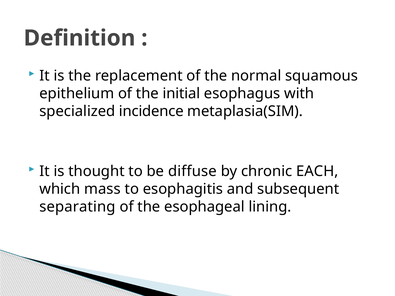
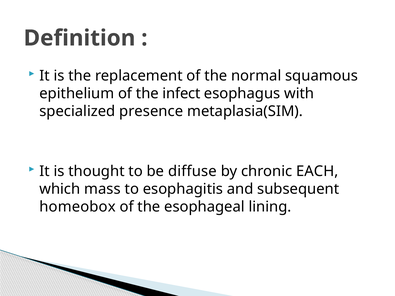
initial: initial -> infect (181, 94)
incidence: incidence -> presence (151, 111)
separating: separating -> homeobox (78, 207)
